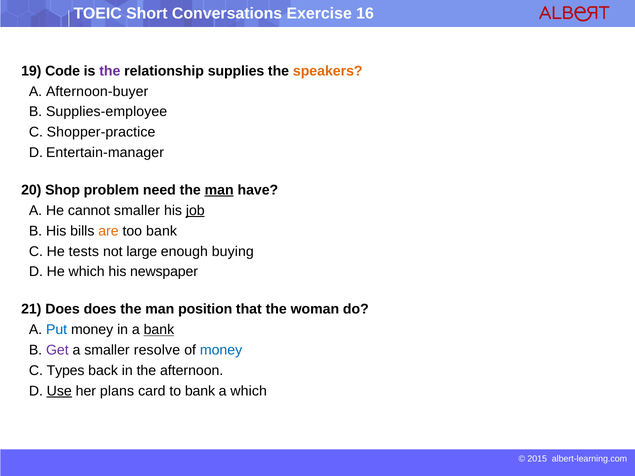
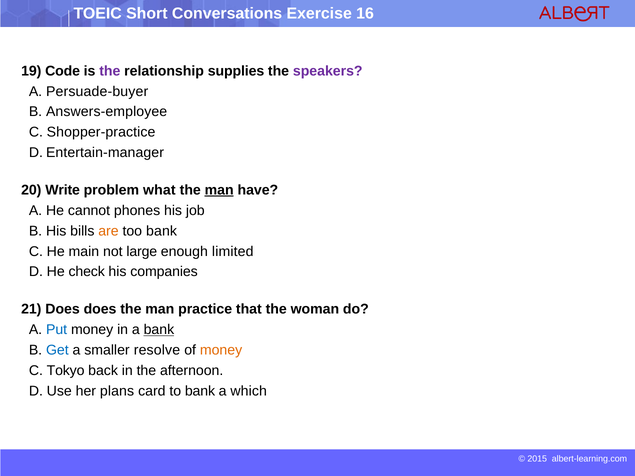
speakers colour: orange -> purple (328, 71)
Afternoon-buyer: Afternoon-buyer -> Persuade-buyer (97, 91)
Supplies-employee: Supplies-employee -> Answers-employee (107, 112)
Shop: Shop -> Write (63, 190)
need: need -> what (159, 190)
cannot smaller: smaller -> phones (137, 211)
job underline: present -> none (195, 211)
tests: tests -> main (84, 252)
buying: buying -> limited (233, 252)
He which: which -> check (87, 272)
newspaper: newspaper -> companies (164, 272)
position: position -> practice (205, 309)
Get colour: purple -> blue (57, 350)
money colour: blue -> orange (221, 350)
Types: Types -> Tokyo (66, 371)
Use underline: present -> none (59, 391)
